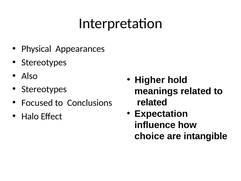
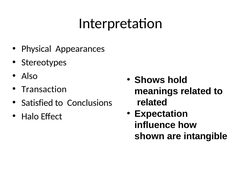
Higher: Higher -> Shows (150, 80)
Stereotypes: Stereotypes -> Transaction (44, 89)
Focused: Focused -> Satisfied (37, 103)
choice: choice -> shown (149, 136)
